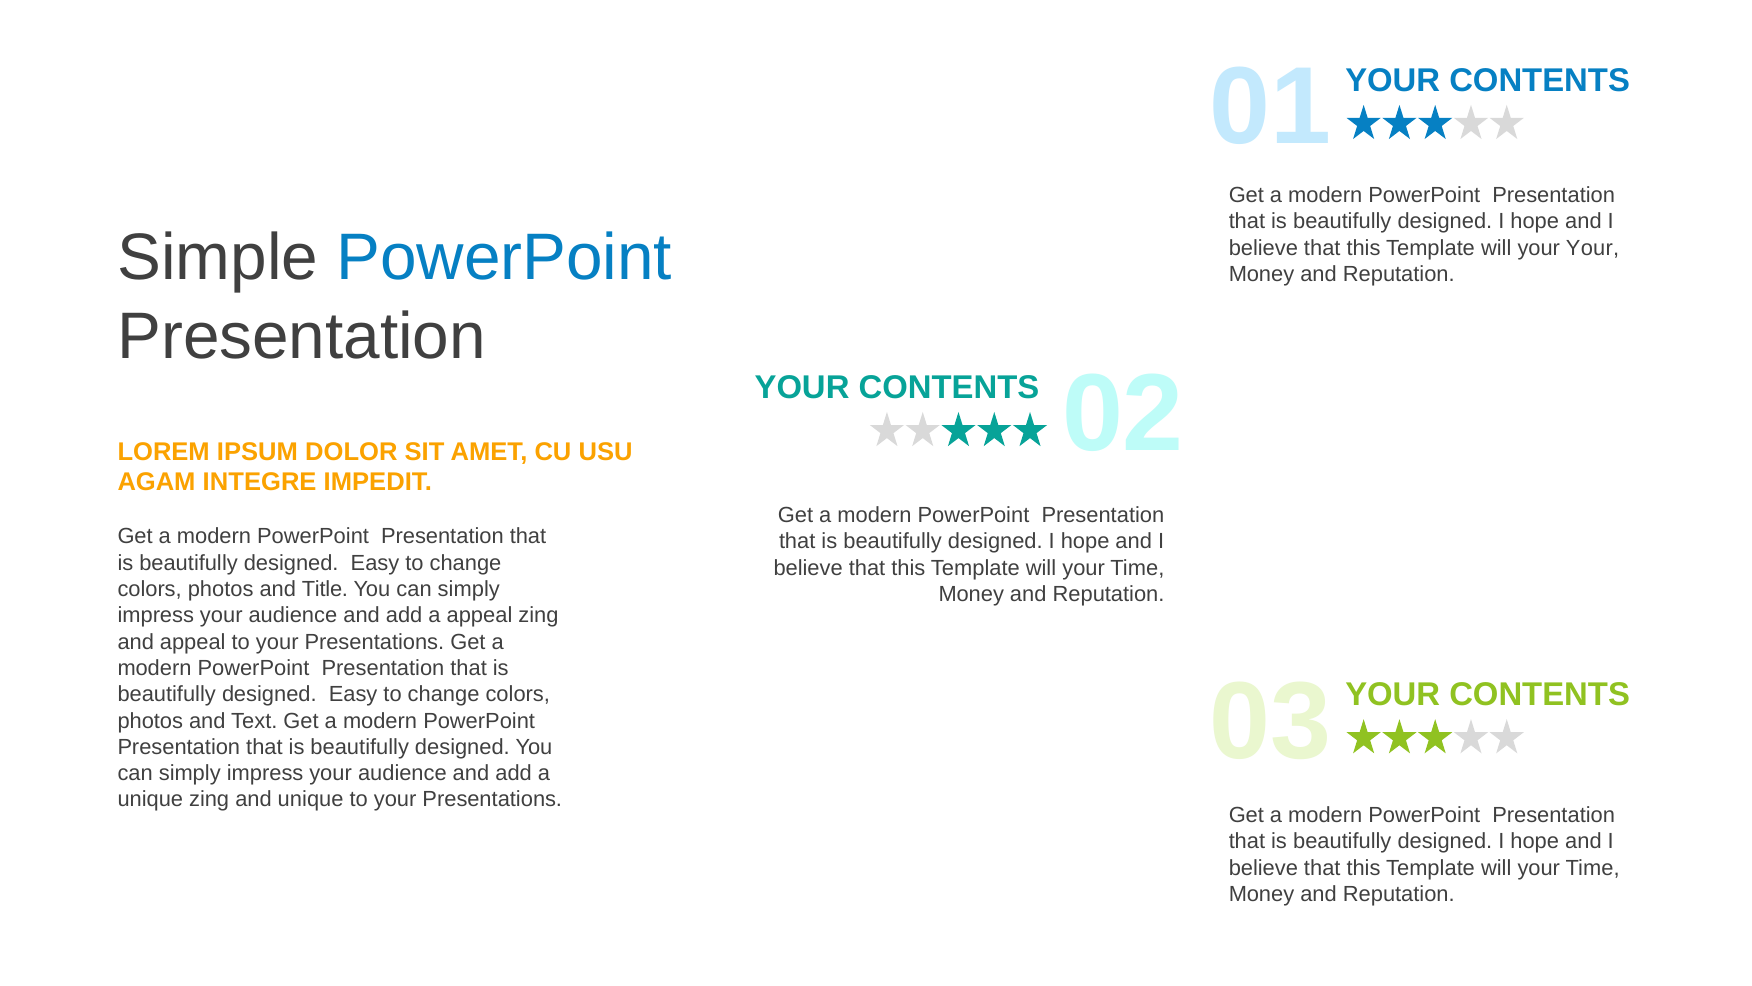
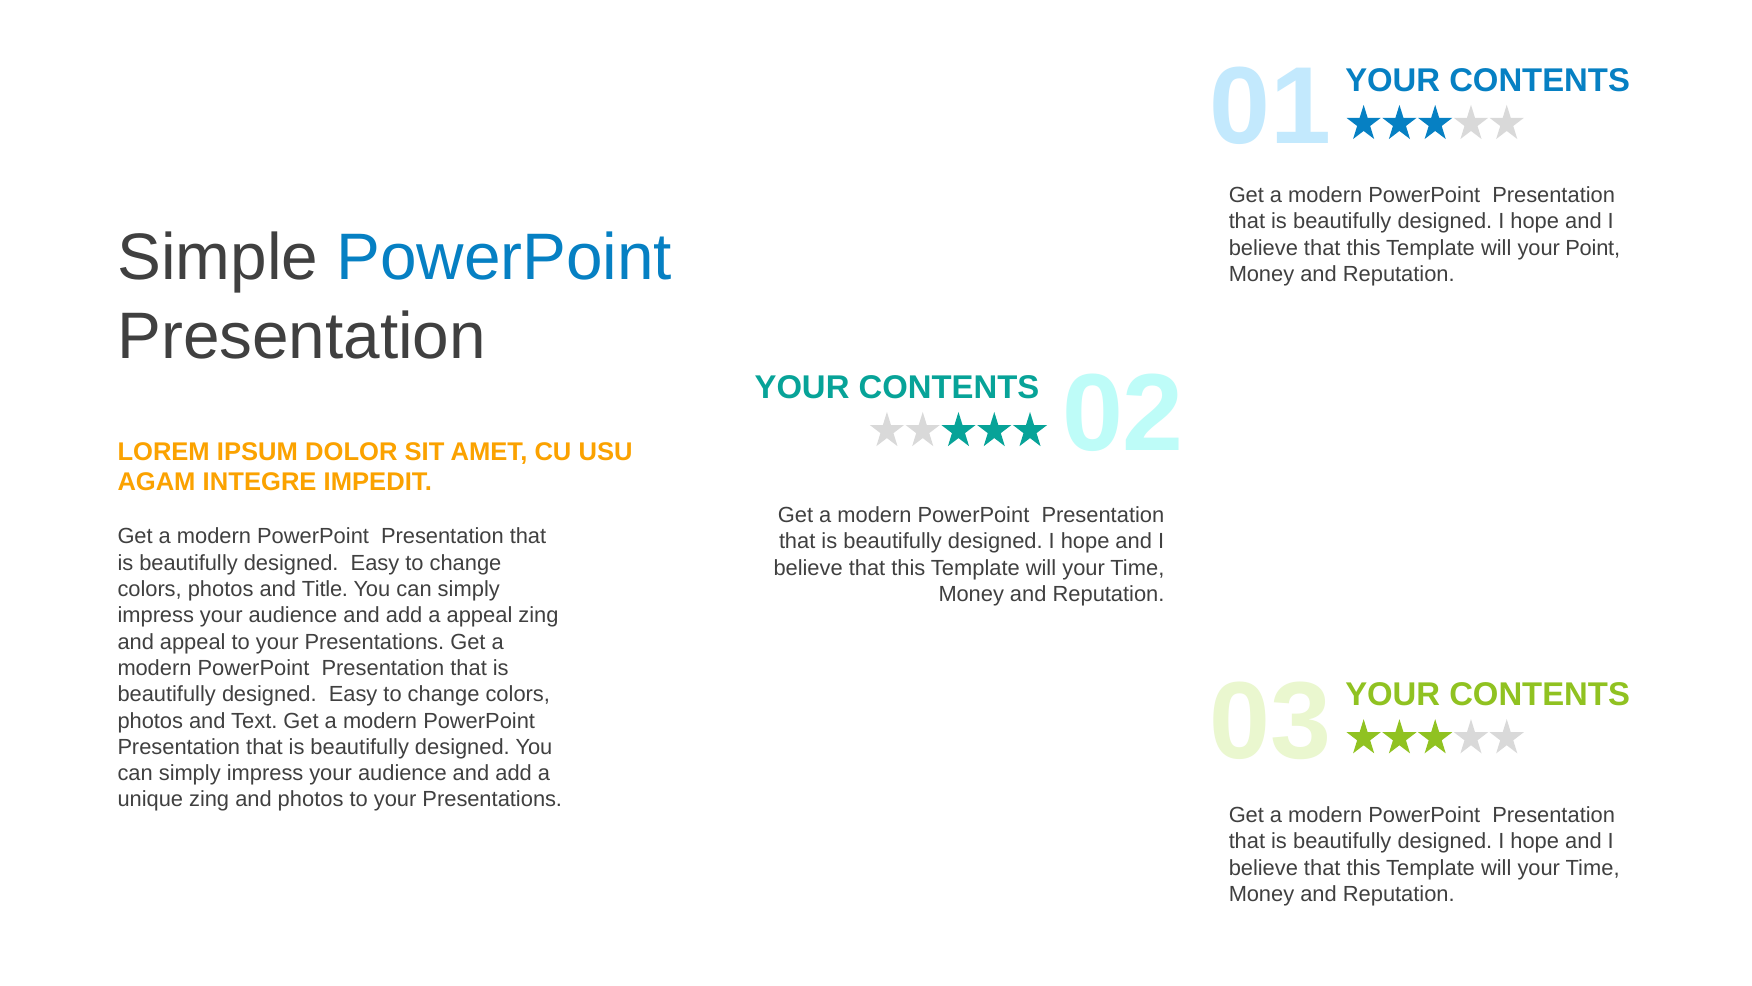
your Your: Your -> Point (1593, 248)
and unique: unique -> photos (311, 799)
